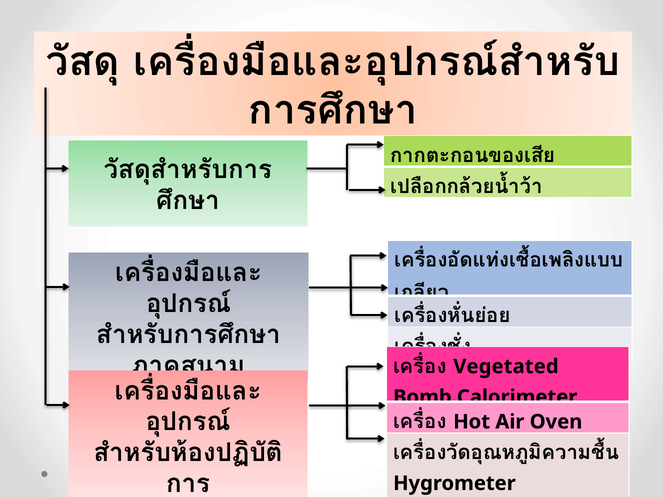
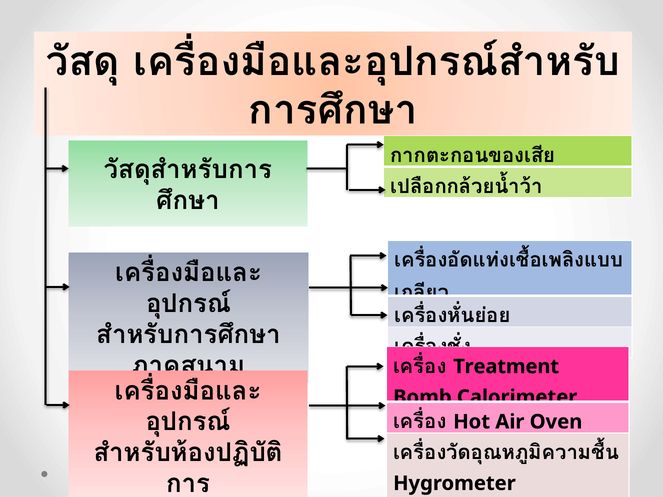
Vegetated: Vegetated -> Treatment (506, 367)
